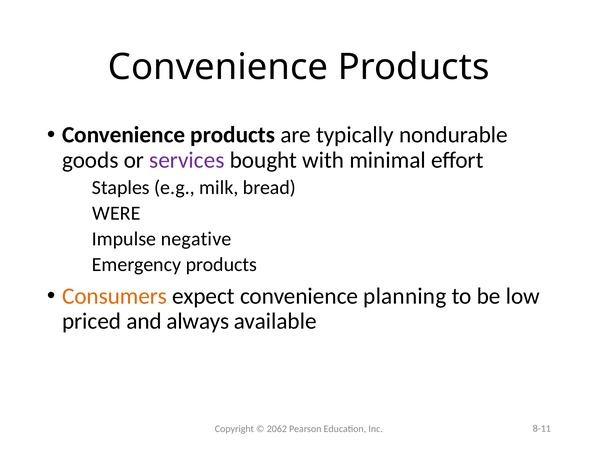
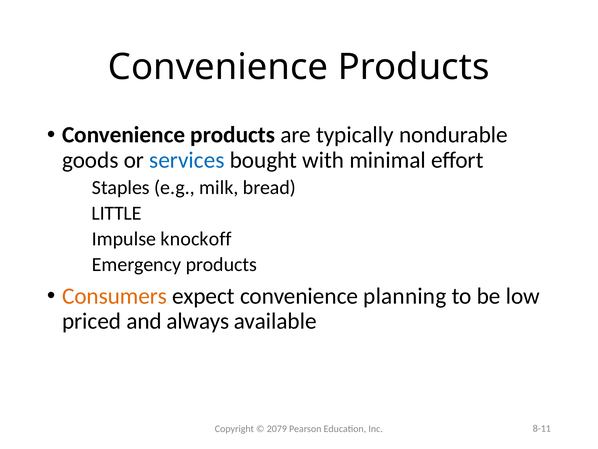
services colour: purple -> blue (187, 160)
WERE: WERE -> LITTLE (117, 213)
negative: negative -> knockoff (196, 239)
2062: 2062 -> 2079 (277, 428)
